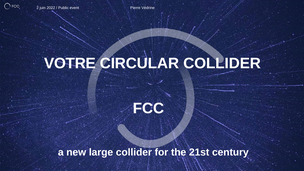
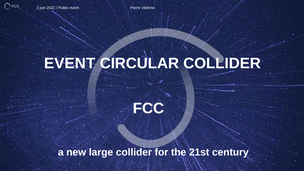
VOTRE: VOTRE -> EVENT (70, 63)
